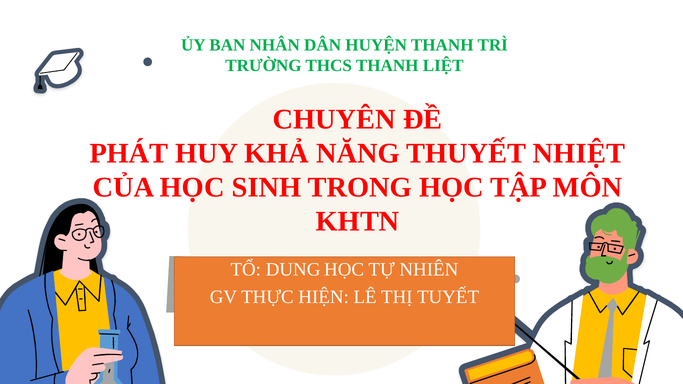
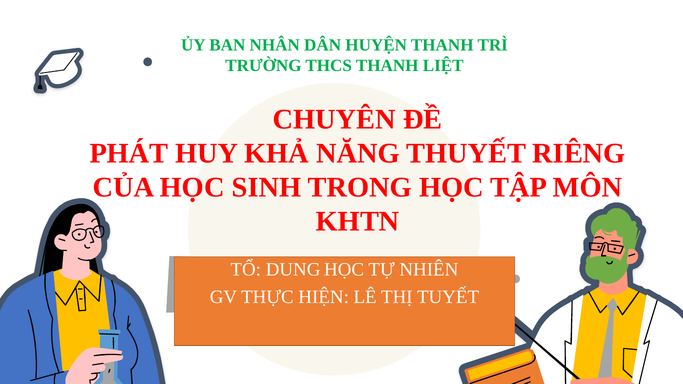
NHIỆT: NHIỆT -> RIÊNG (579, 153)
